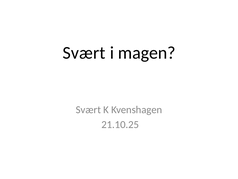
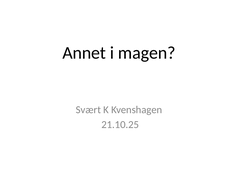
Svært: Svært -> Annet (84, 53)
